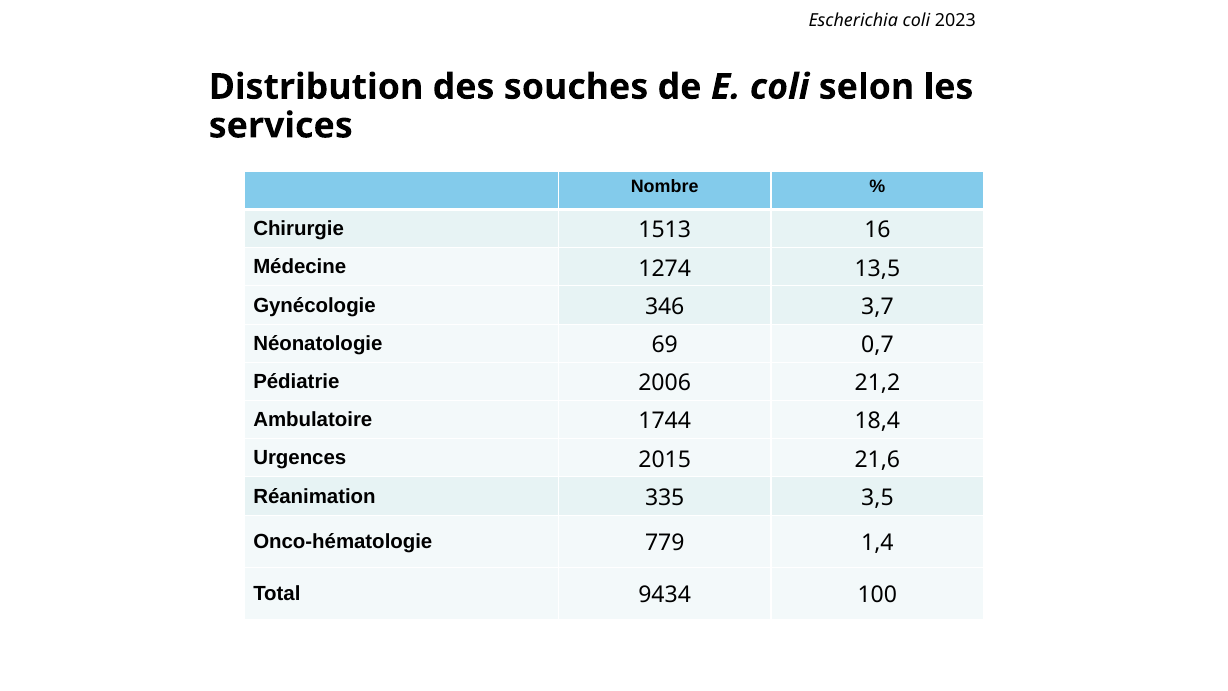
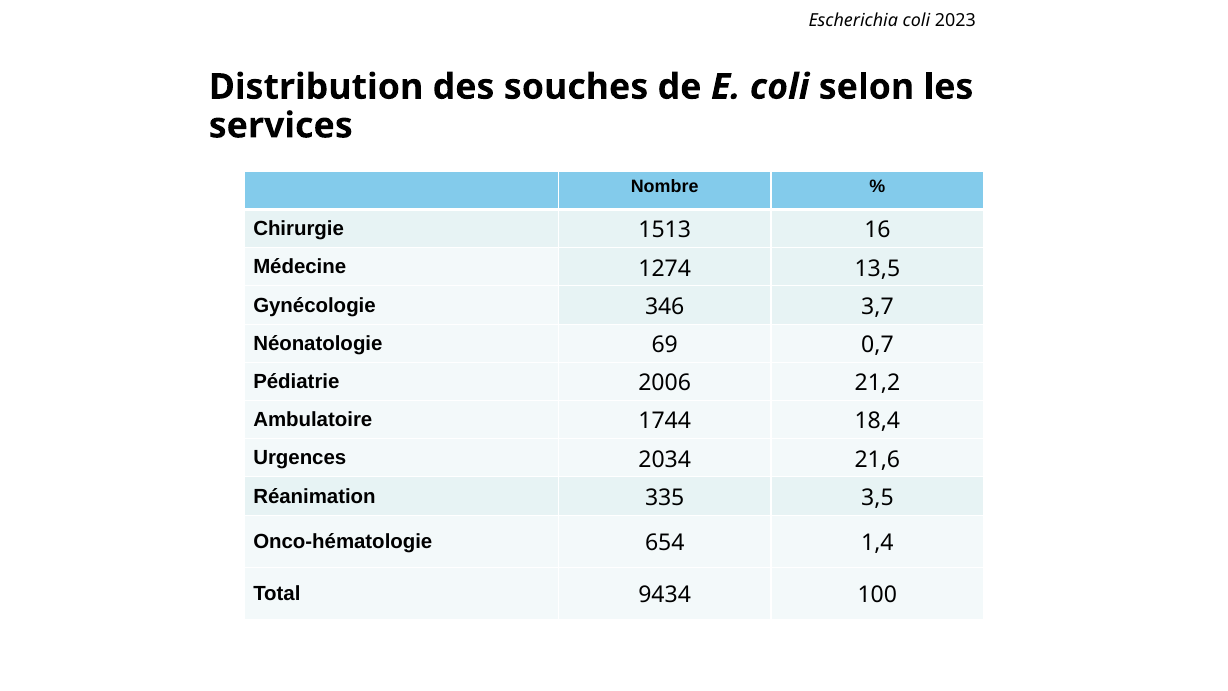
2015: 2015 -> 2034 (665, 459)
779: 779 -> 654 (665, 543)
